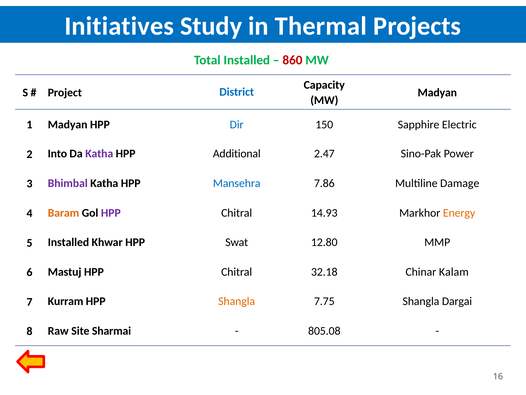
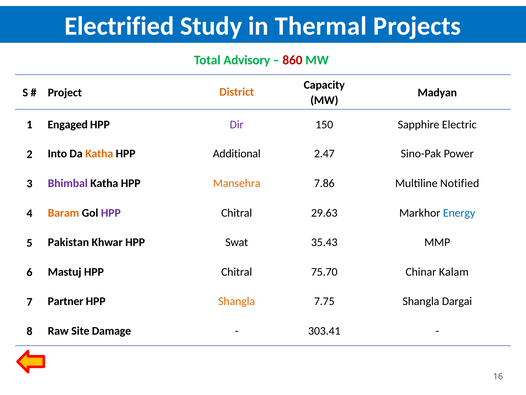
Initiatives: Initiatives -> Electrified (119, 26)
Total Installed: Installed -> Advisory (247, 60)
District colour: blue -> orange (237, 92)
1 Madyan: Madyan -> Engaged (68, 125)
Dir colour: blue -> purple (237, 125)
Katha colour: purple -> orange (99, 154)
Mansehra colour: blue -> orange (237, 183)
Damage: Damage -> Notified (460, 183)
14.93: 14.93 -> 29.63 (324, 213)
Energy colour: orange -> blue (459, 213)
5 Installed: Installed -> Pakistan (68, 242)
12.80: 12.80 -> 35.43 (324, 242)
32.18: 32.18 -> 75.70 (324, 272)
Kurram: Kurram -> Partner (66, 301)
Sharmai: Sharmai -> Damage (112, 331)
805.08: 805.08 -> 303.41 (324, 331)
